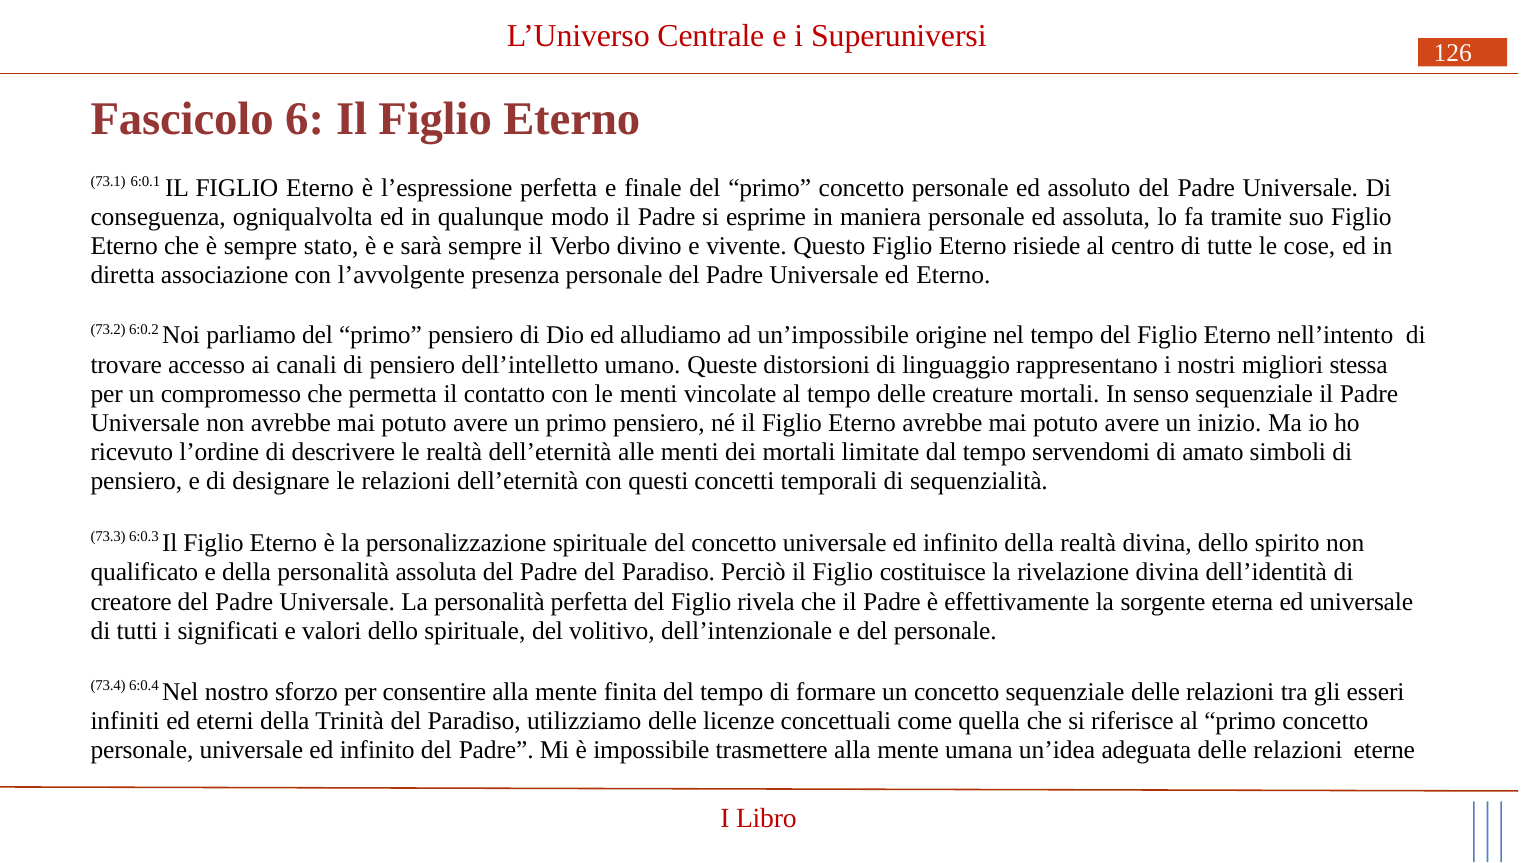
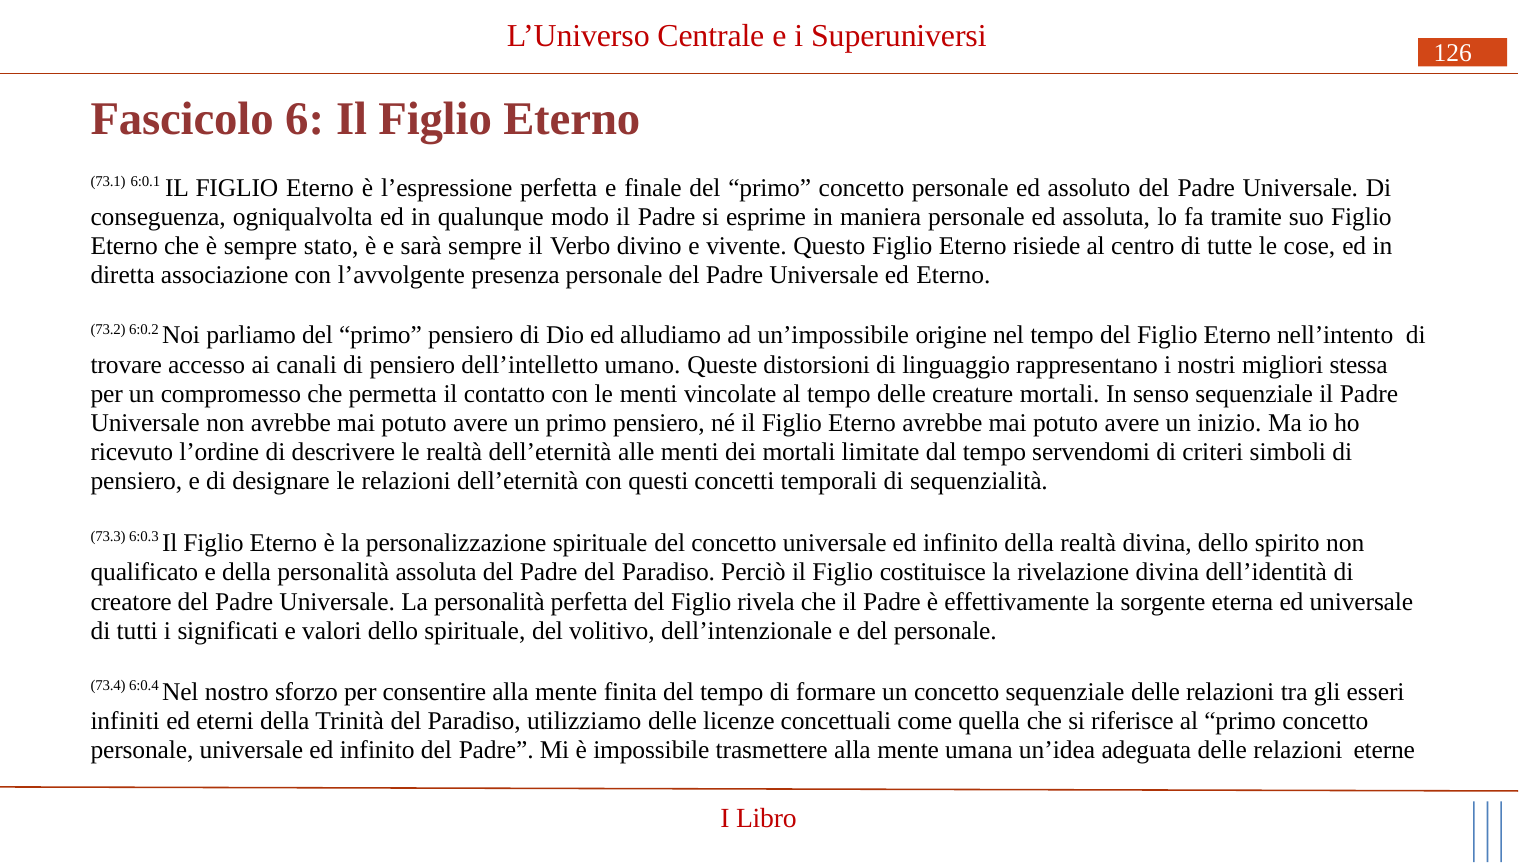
amato: amato -> criteri (1213, 452)
